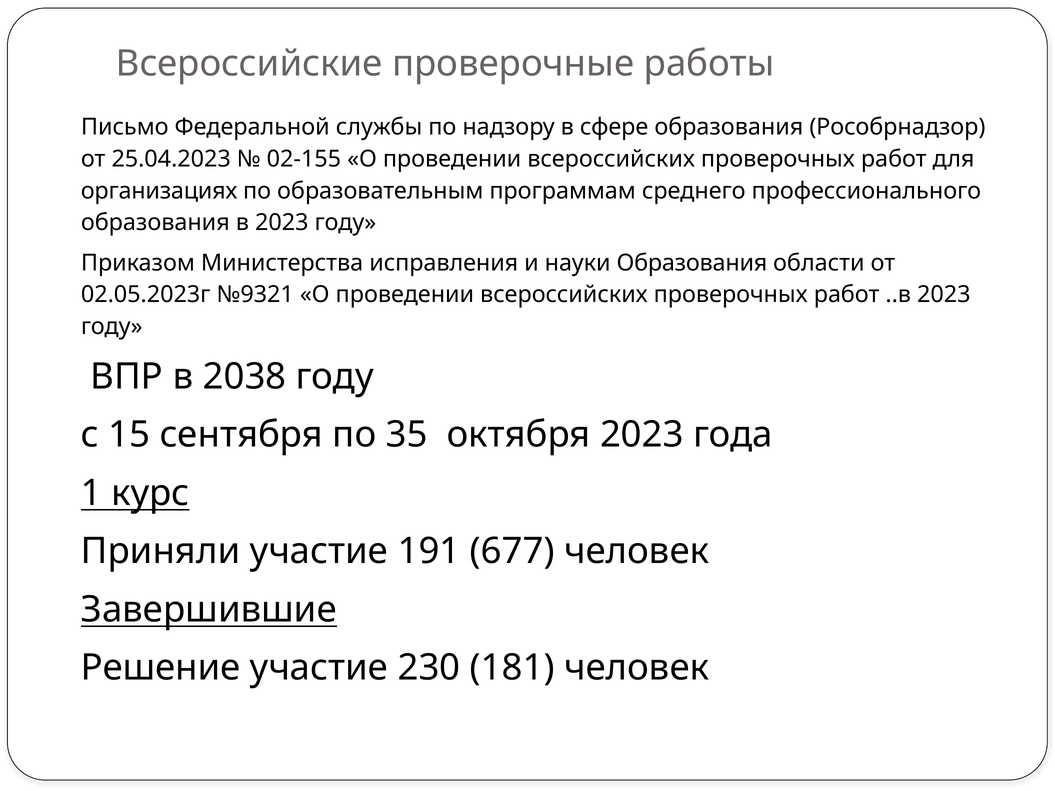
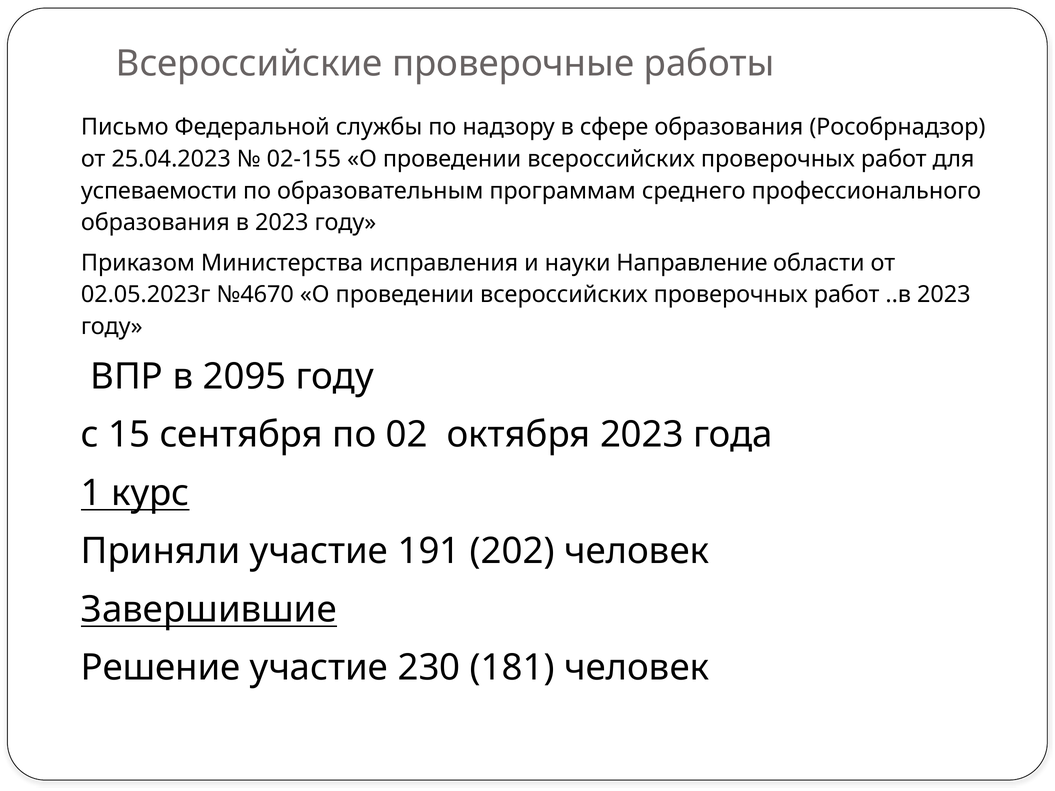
организациях: организациях -> успеваемости (159, 191)
науки Образования: Образования -> Направление (692, 263)
№9321: №9321 -> №4670 (255, 295)
2038: 2038 -> 2095 (245, 377)
35: 35 -> 02 (407, 435)
677: 677 -> 202 (512, 552)
